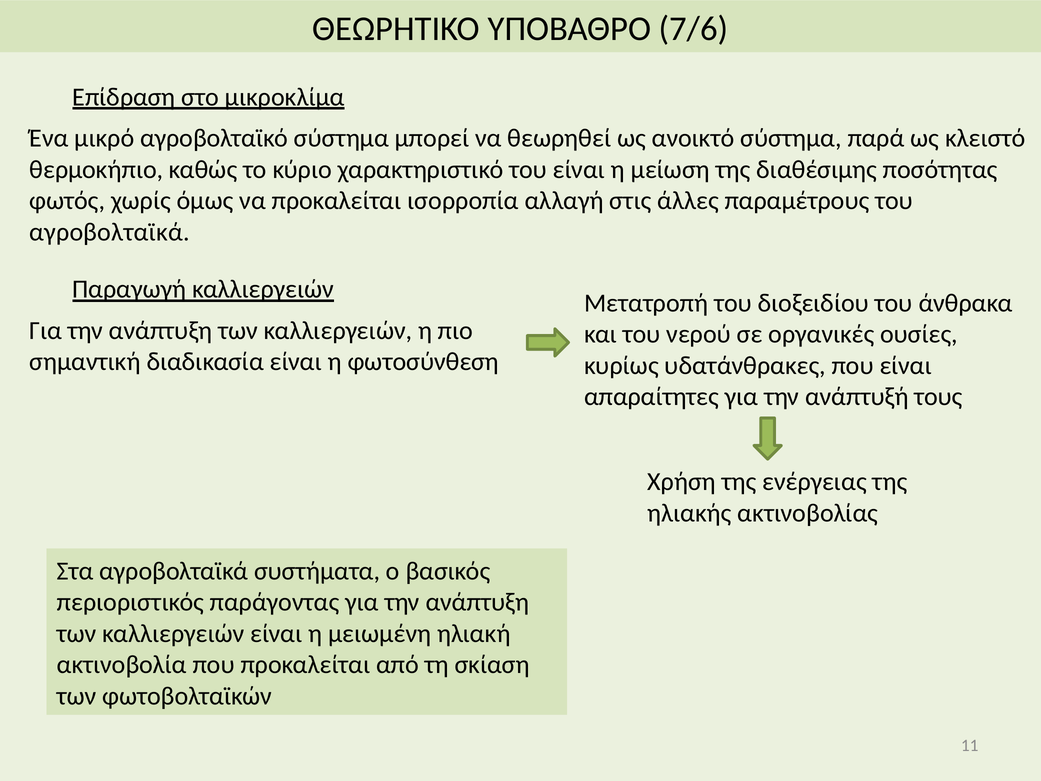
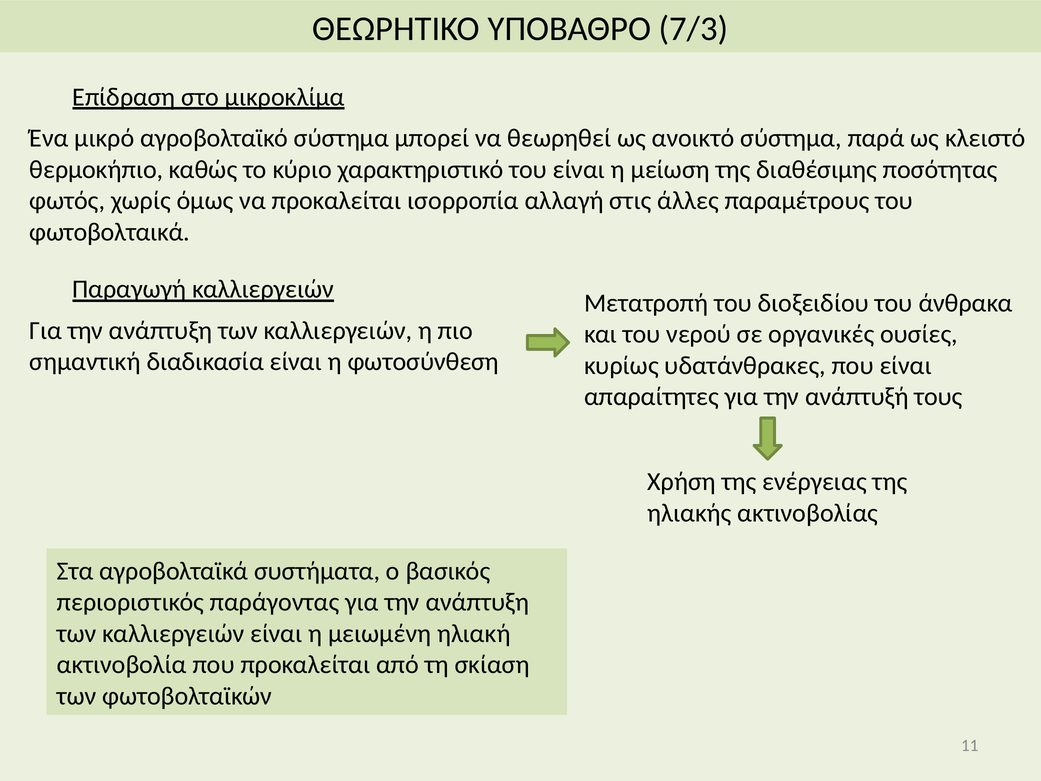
7/6: 7/6 -> 7/3 (694, 29)
αγροβολταϊκά: αγροβολταϊκά -> φωτοβολταικά (110, 232)
